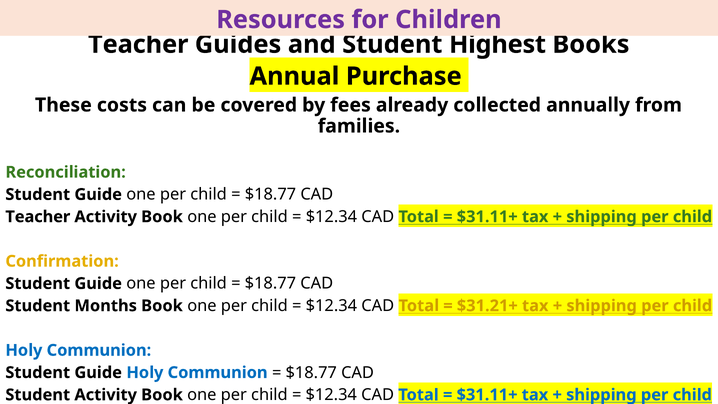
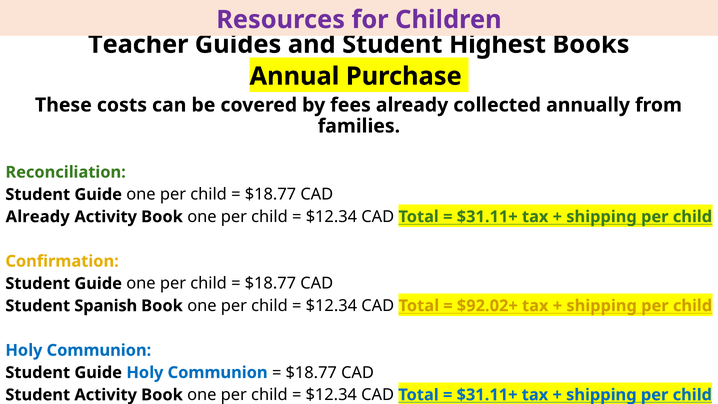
Teacher: Teacher -> Already (38, 217)
Months: Months -> Spanish (106, 306)
$31.21+: $31.21+ -> $92.02+ (487, 306)
